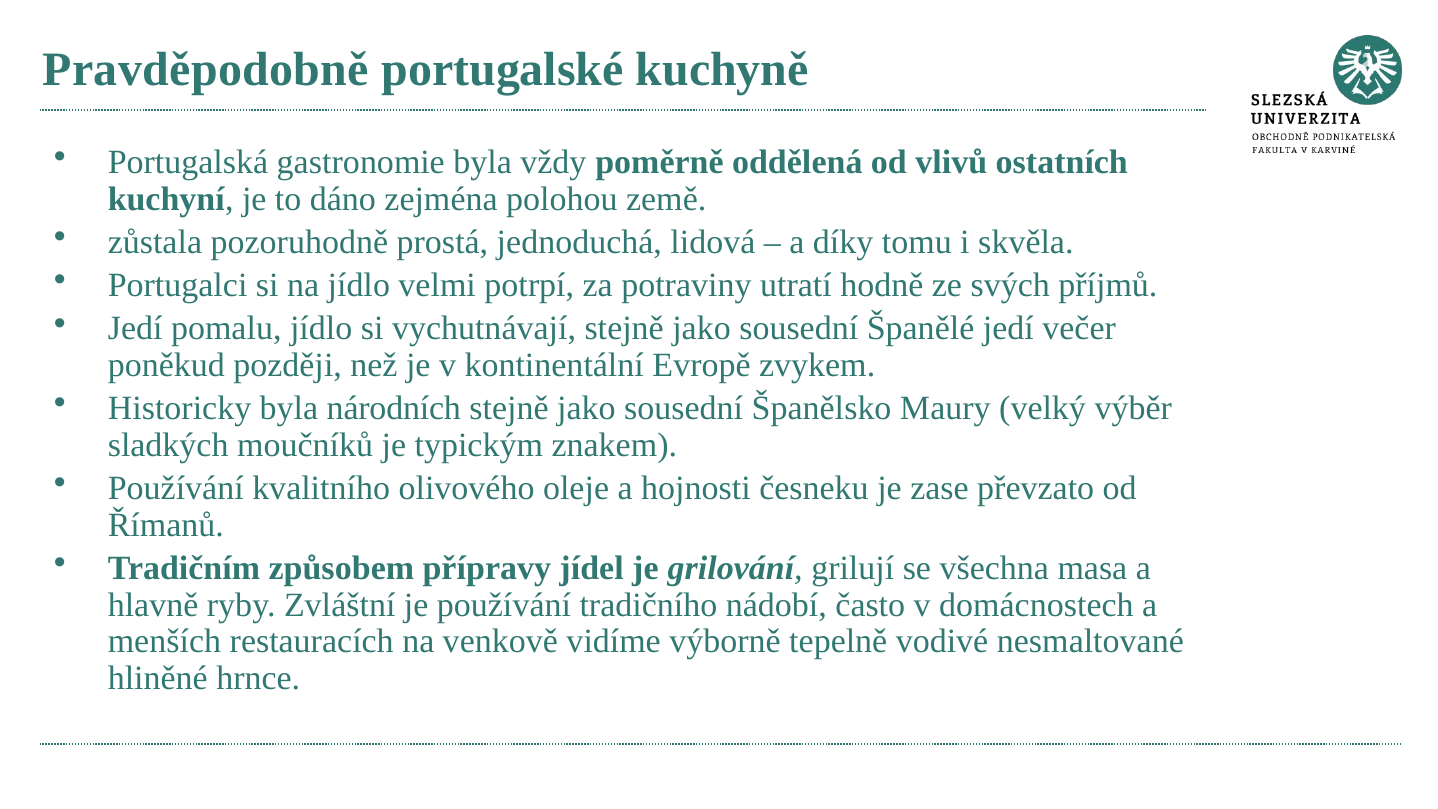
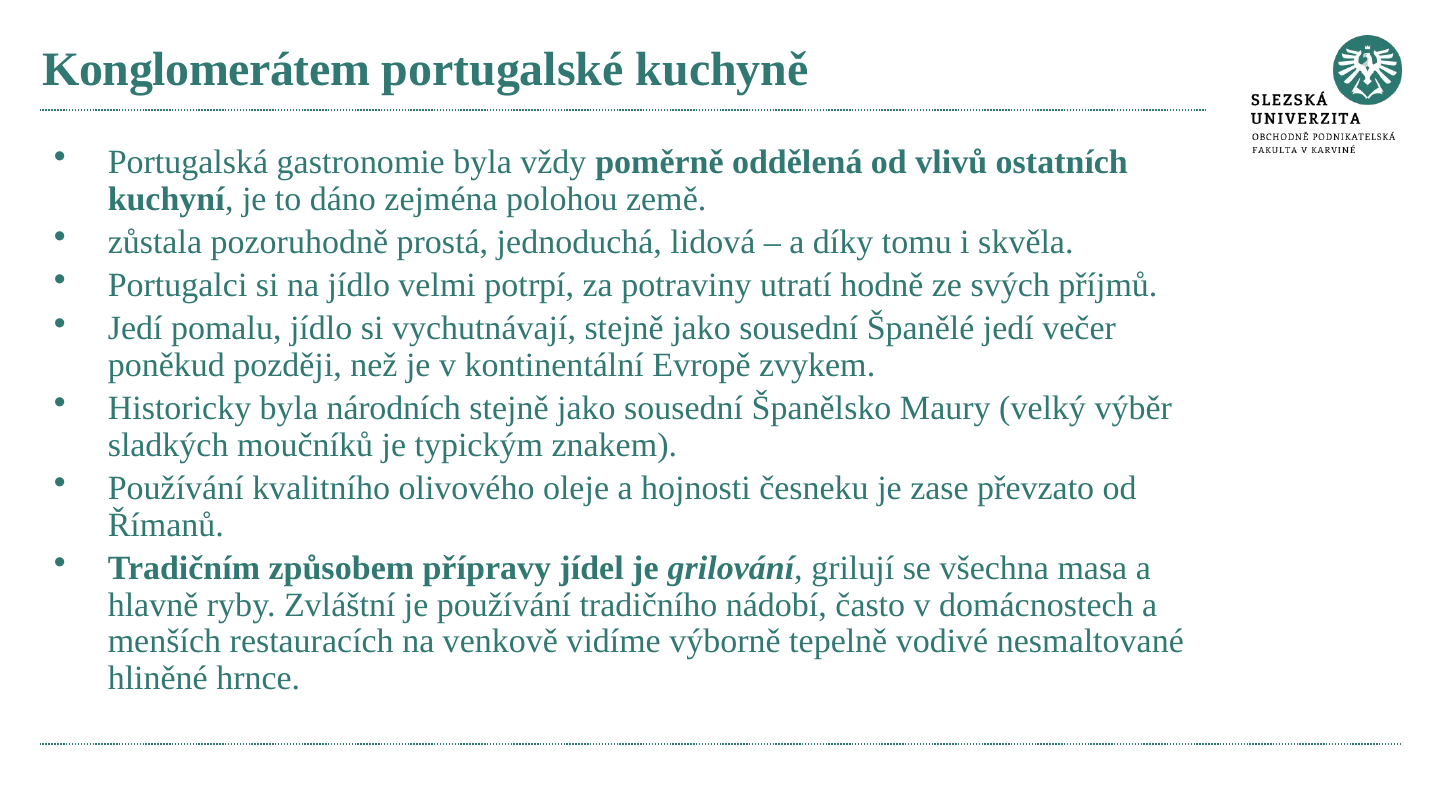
Pravděpodobně: Pravděpodobně -> Konglomerátem (206, 70)
